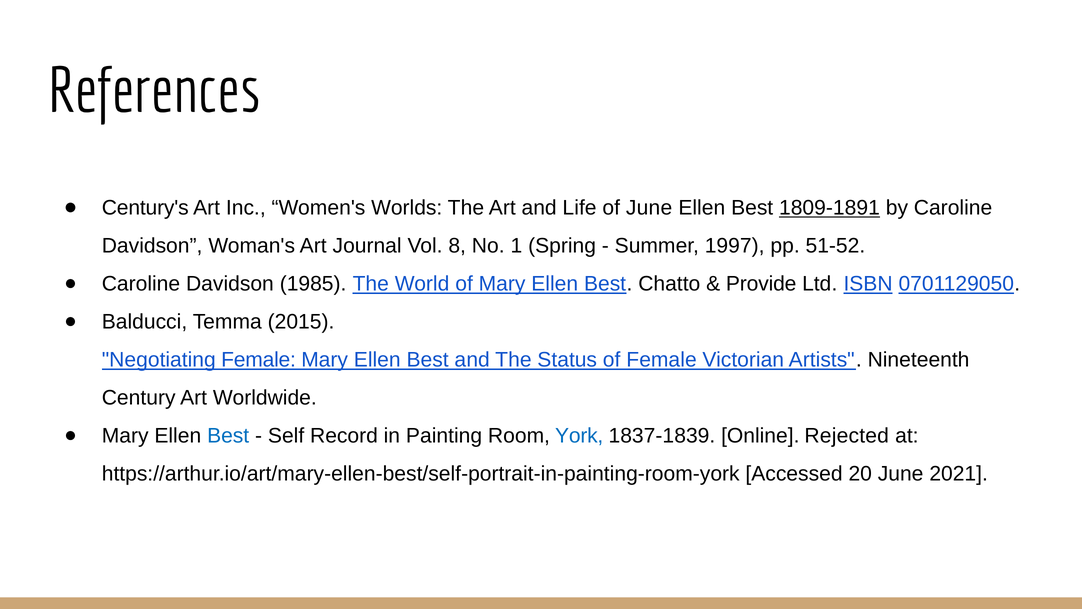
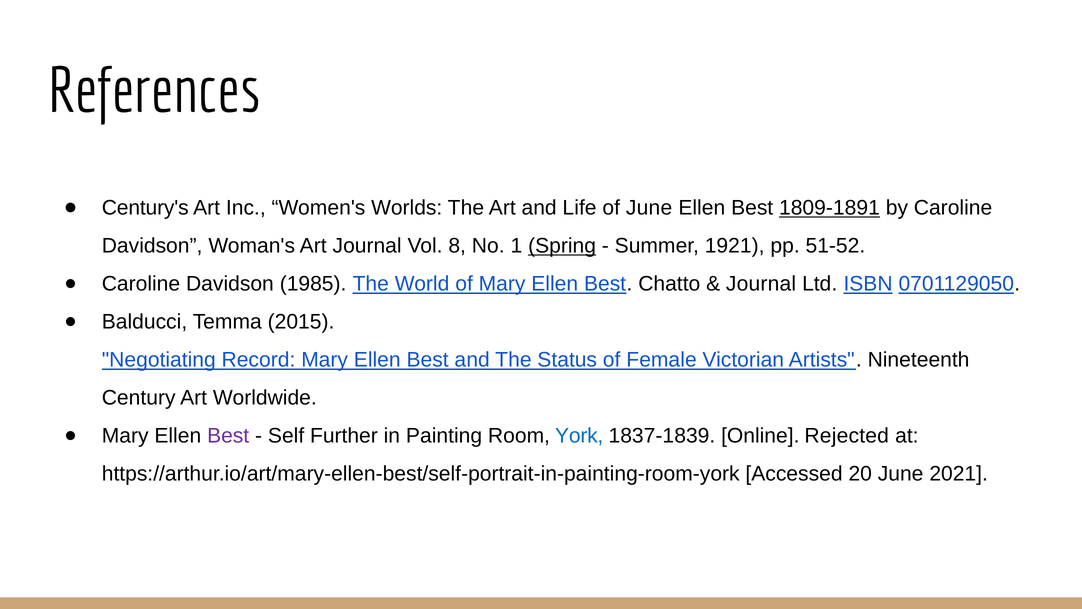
Spring underline: none -> present (562, 246)
1997: 1997 -> 1921 (735, 246)
Provide: Provide -> Journal (761, 284)
Negotiating Female: Female -> Record (258, 360)
Best colour: blue -> purple (228, 436)
Record: Record -> Further (344, 436)
